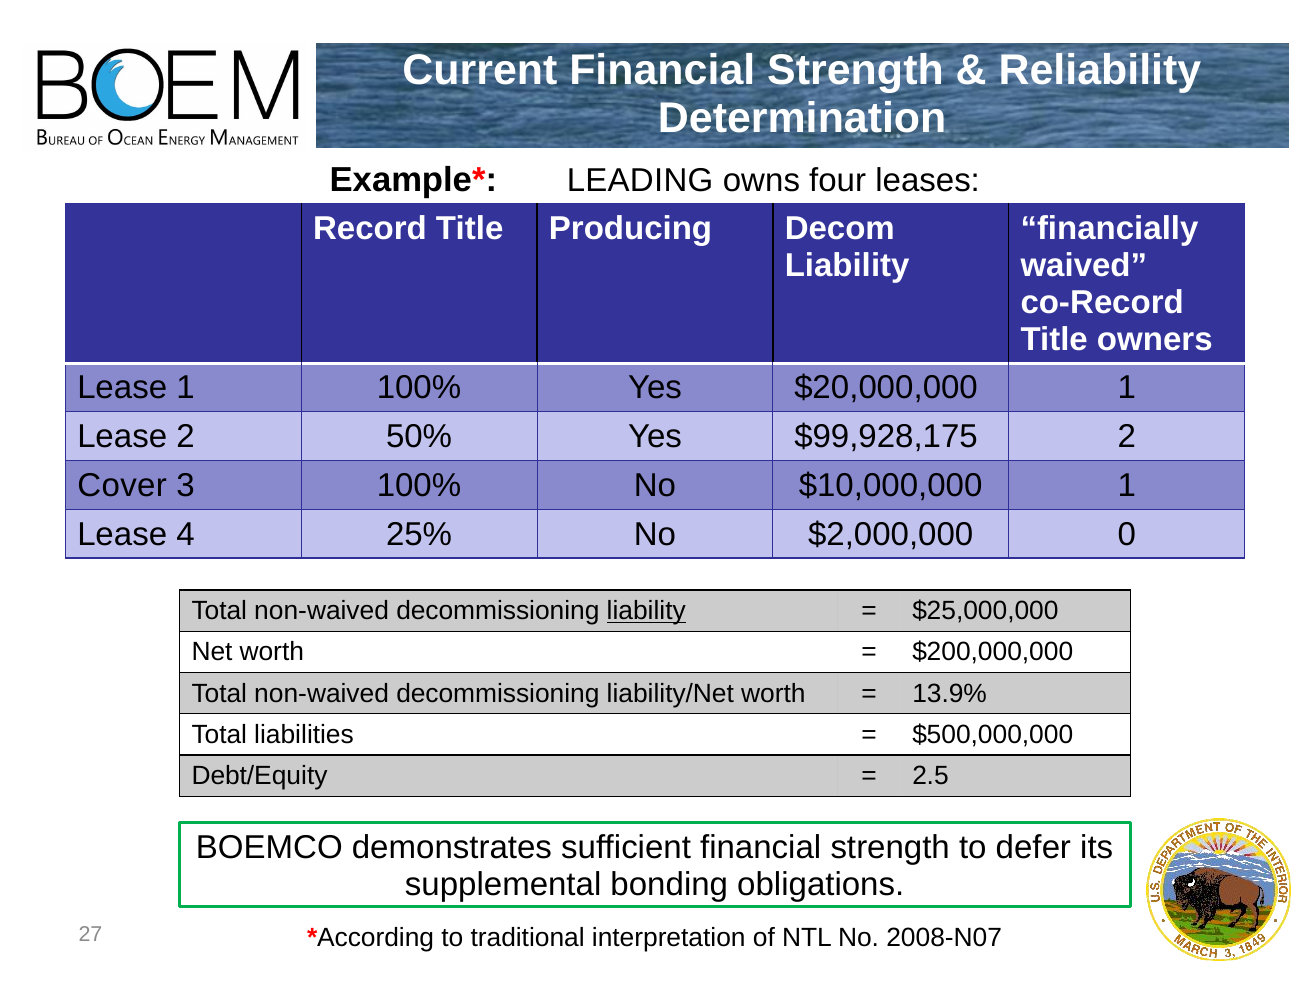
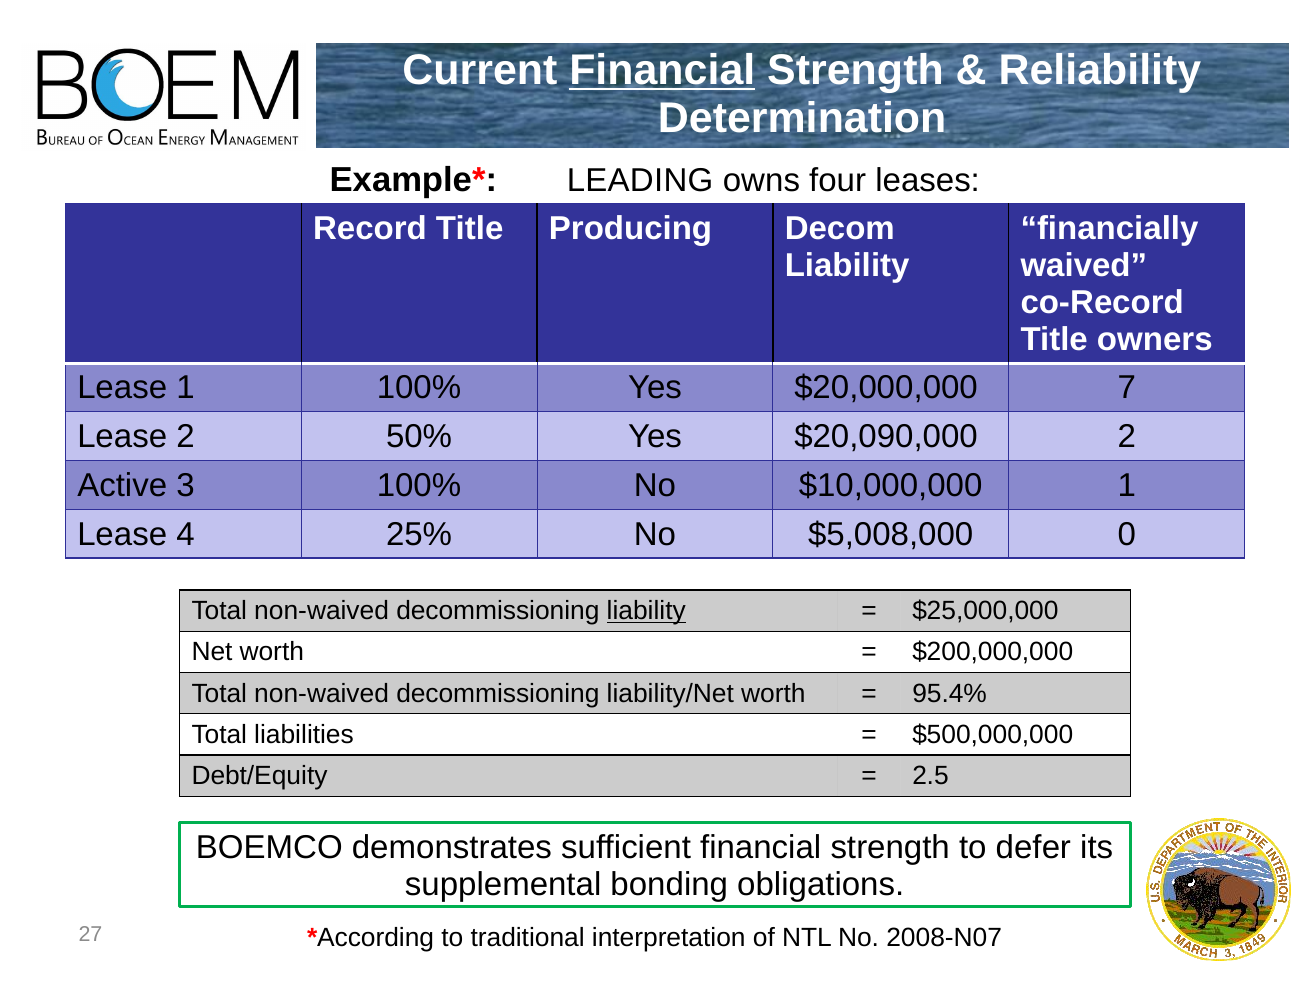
Financial underline: none -> present (662, 71)
$20,000,000 1: 1 -> 7 (1127, 388)
$99,928,175: $99,928,175 -> $20,090,000 (886, 437)
Cover: Cover -> Active (122, 486)
$2,000,000: $2,000,000 -> $5,008,000 (891, 534)
13.9%: 13.9% -> 95.4% (950, 694)
